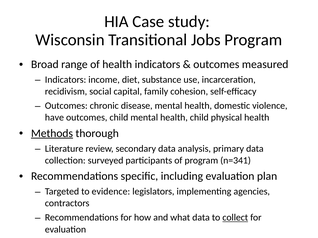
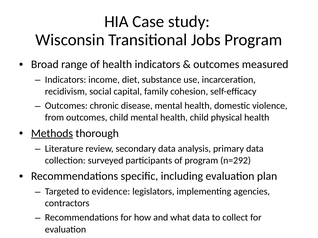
have: have -> from (54, 118)
n=341: n=341 -> n=292 (236, 161)
collect underline: present -> none (235, 218)
